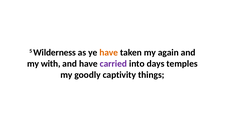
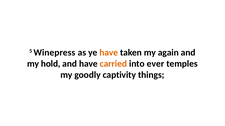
Wilderness: Wilderness -> Winepress (54, 53)
with: with -> hold (51, 64)
carried colour: purple -> orange (113, 64)
days: days -> ever (155, 64)
